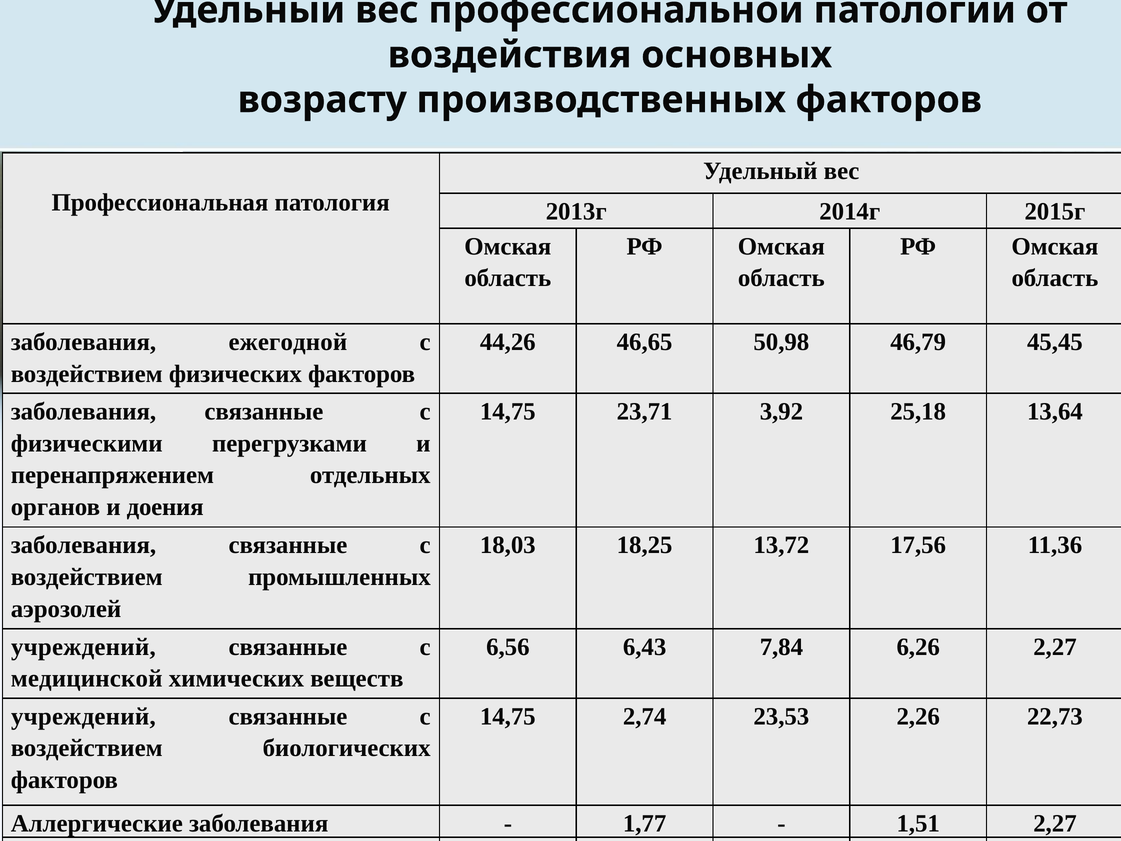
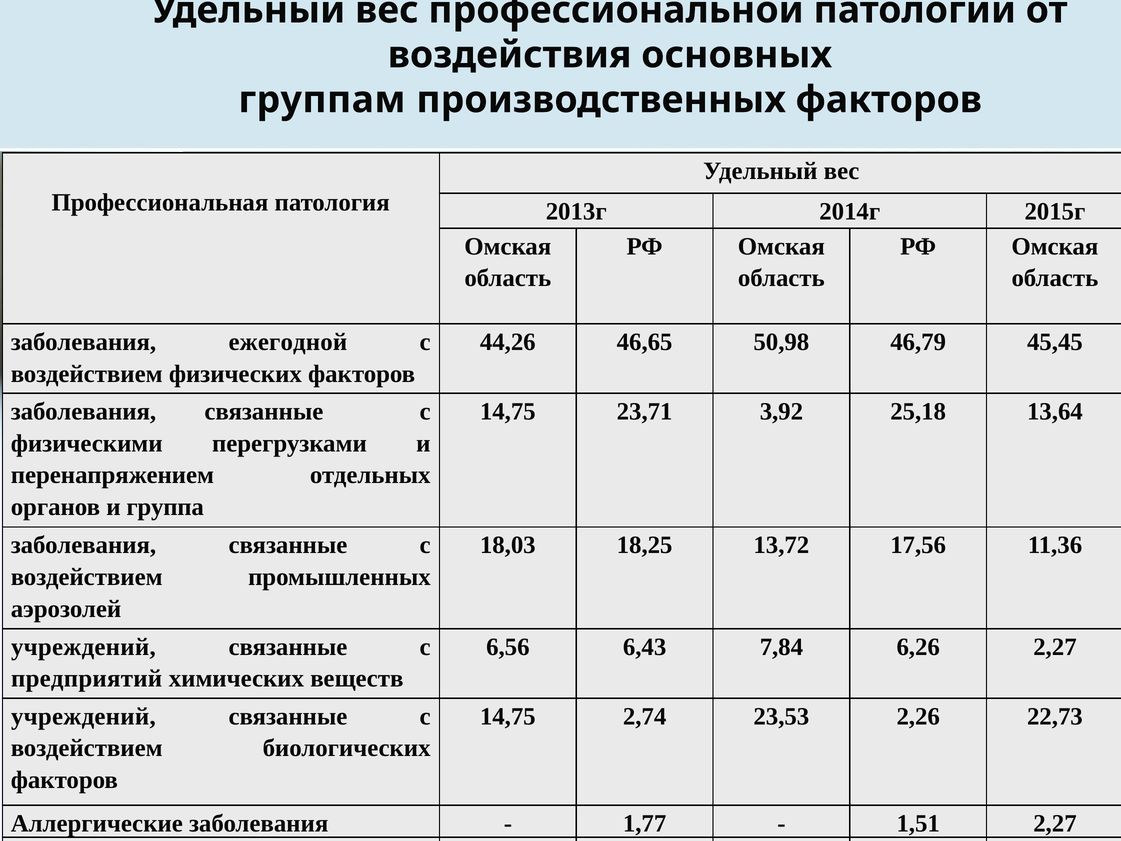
возрасту: возрасту -> группам (322, 100)
доения: доения -> группа (165, 507)
медицинской: медицинской -> предприятий (87, 678)
